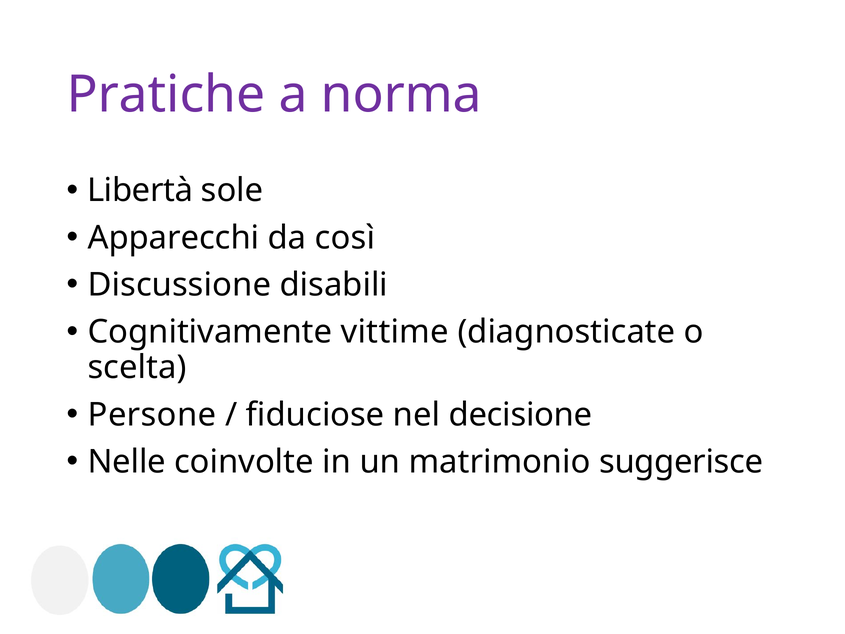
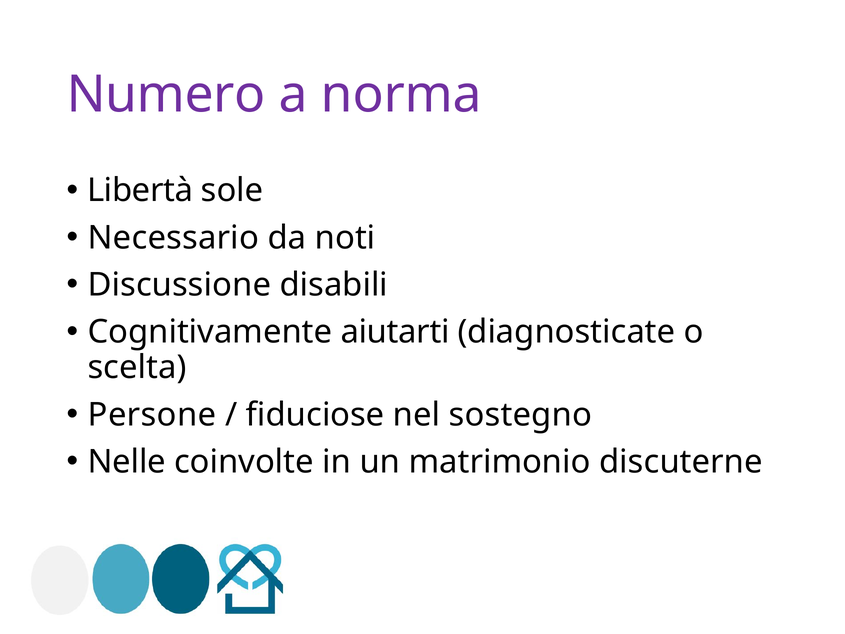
Pratiche: Pratiche -> Numero (166, 95)
Apparecchi: Apparecchi -> Necessario (173, 238)
così: così -> noti (345, 238)
vittime: vittime -> aiutarti (395, 332)
decisione: decisione -> sostegno (520, 415)
suggerisce: suggerisce -> discuterne (681, 462)
